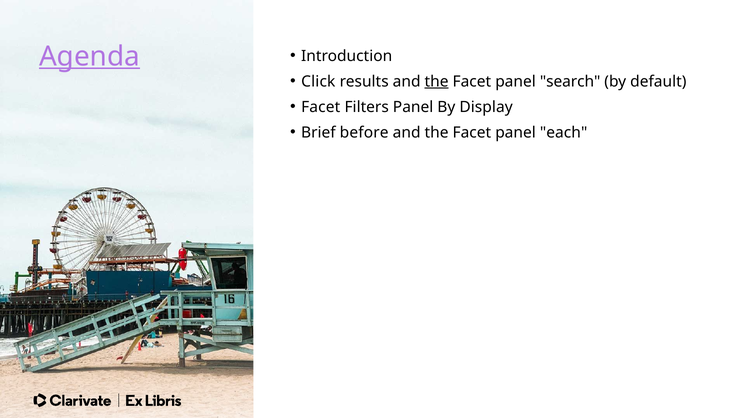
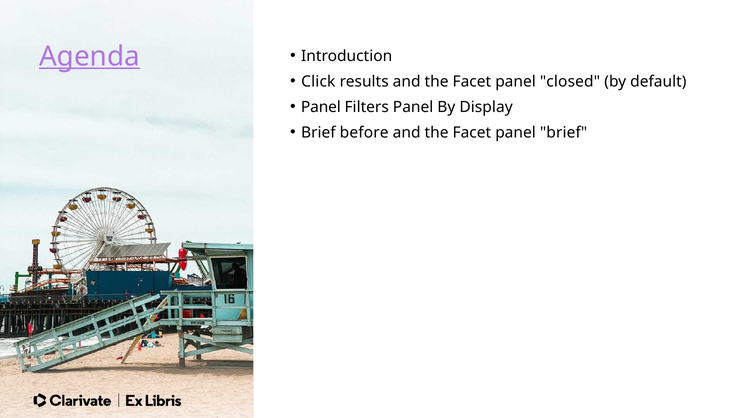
the underline: present -> none (437, 82)
search: search -> closed (570, 82)
Facet: Facet -> Panel (321, 107)
panel each: each -> brief (564, 133)
